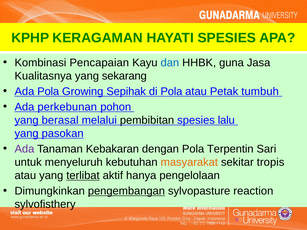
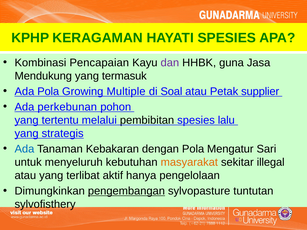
dan colour: blue -> purple (170, 63)
Kualitasnya: Kualitasnya -> Mendukung (43, 76)
sekarang: sekarang -> termasuk (124, 76)
Sepihak: Sepihak -> Multiple (126, 91)
di Pola: Pola -> Soal (171, 91)
tumbuh: tumbuh -> supplier (260, 91)
berasal: berasal -> tertentu (60, 120)
pasokan: pasokan -> strategis (63, 134)
Ada colour: purple -> blue (24, 149)
Terpentin: Terpentin -> Mengatur (230, 149)
tropis: tropis -> illegal (271, 162)
terlibat underline: present -> none (83, 176)
reaction: reaction -> tuntutan (253, 191)
